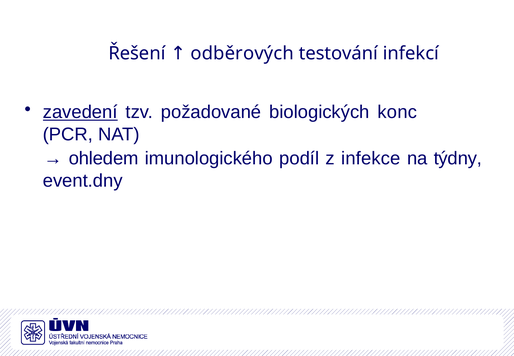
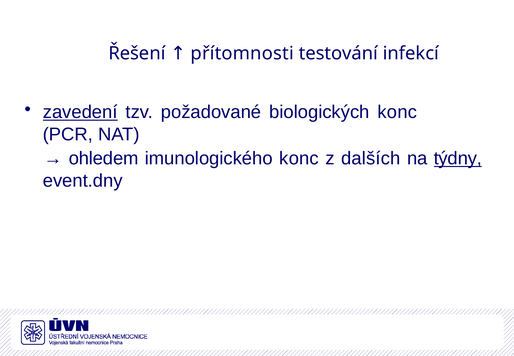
odběrových: odběrových -> přítomnosti (242, 53)
imunologického podíl: podíl -> konc (299, 158)
infekce: infekce -> dalších (371, 158)
týdny underline: none -> present (458, 158)
